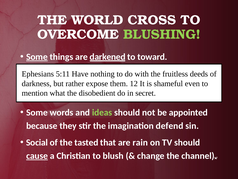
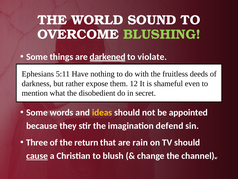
CROSS: CROSS -> SOUND (152, 20)
Some underline: present -> none (37, 57)
toward: toward -> violate (152, 57)
ideas colour: light green -> yellow (102, 112)
Social: Social -> Three (37, 142)
tasted: tasted -> return (86, 142)
